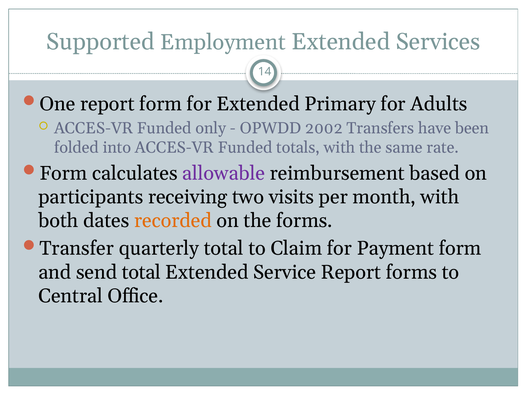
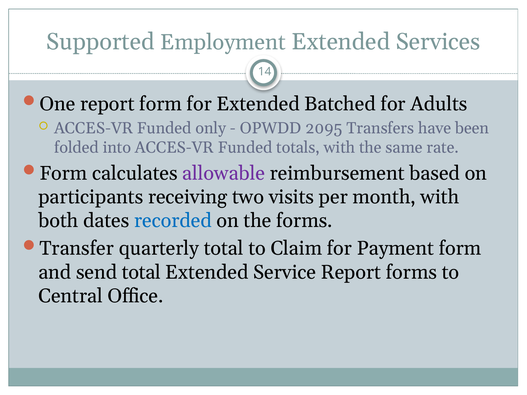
Primary: Primary -> Batched (340, 104)
2002: 2002 -> 2095 (324, 128)
recorded colour: orange -> blue (173, 221)
